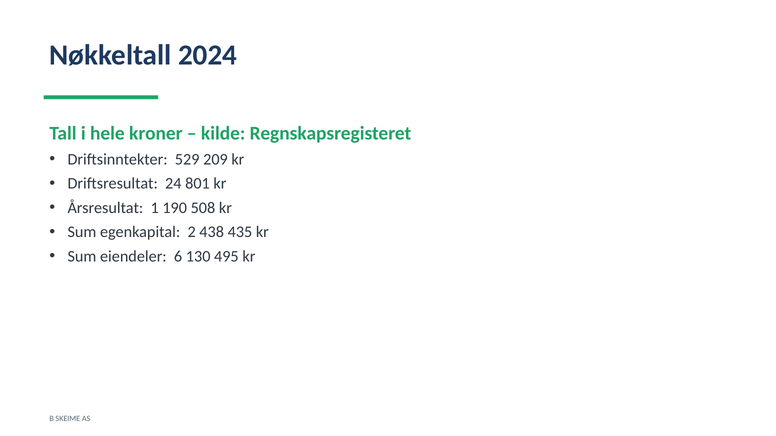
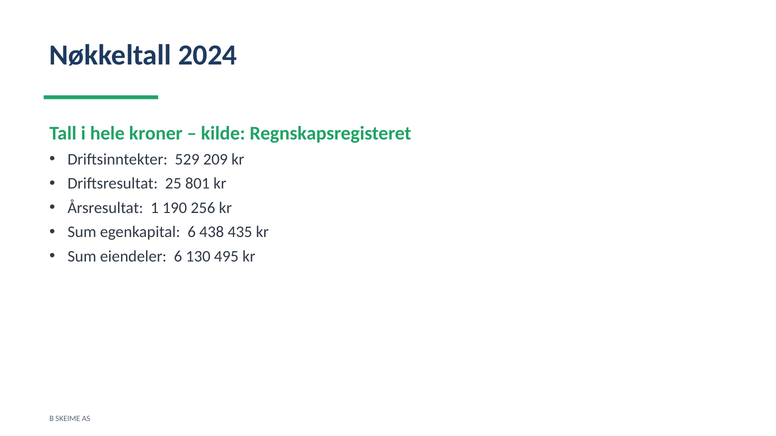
24: 24 -> 25 (173, 184)
508: 508 -> 256 (203, 208)
egenkapital 2: 2 -> 6 (192, 232)
